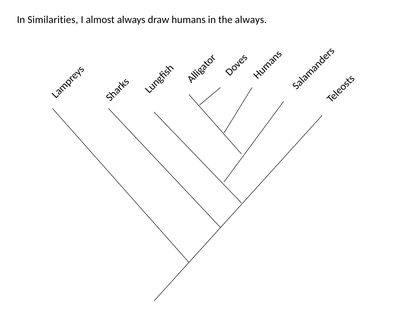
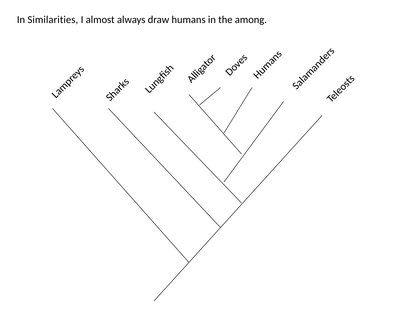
the always: always -> among (251, 20)
